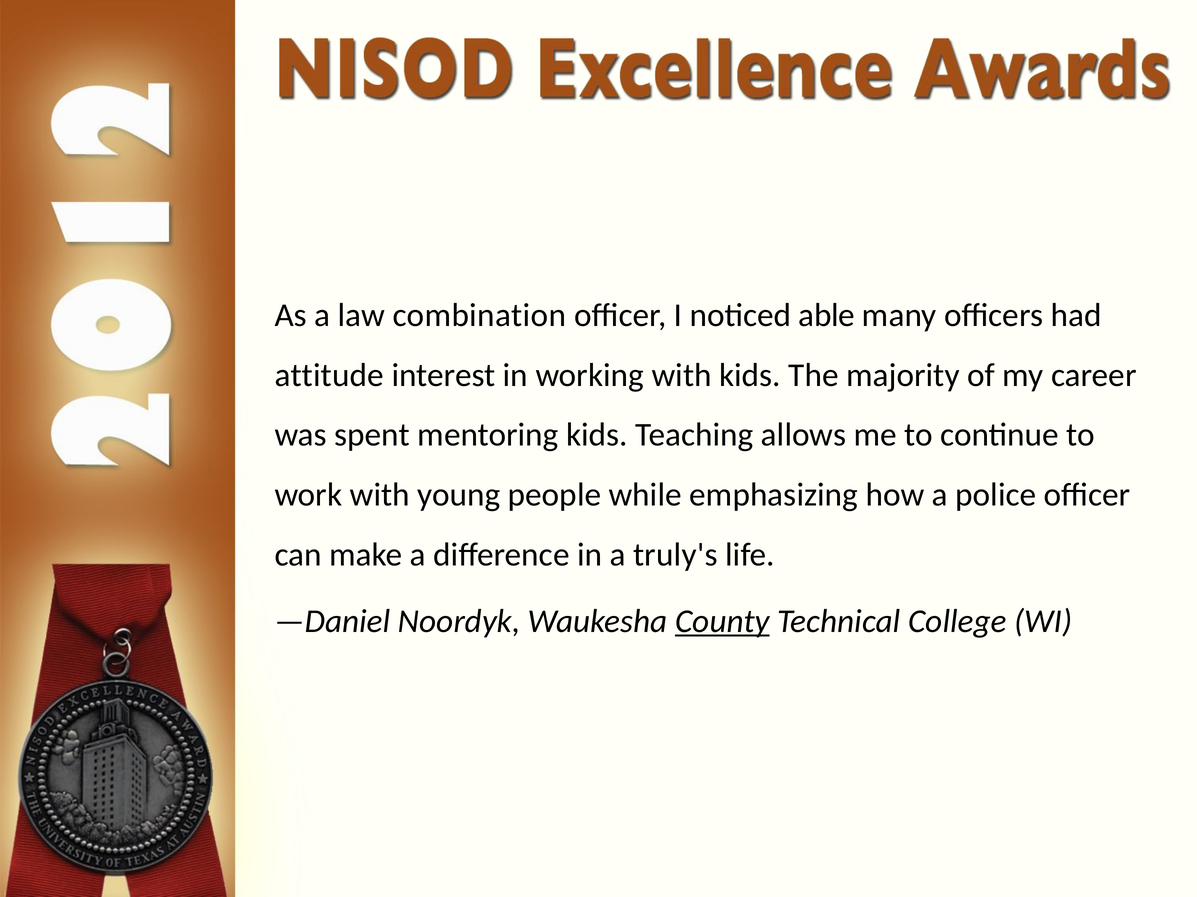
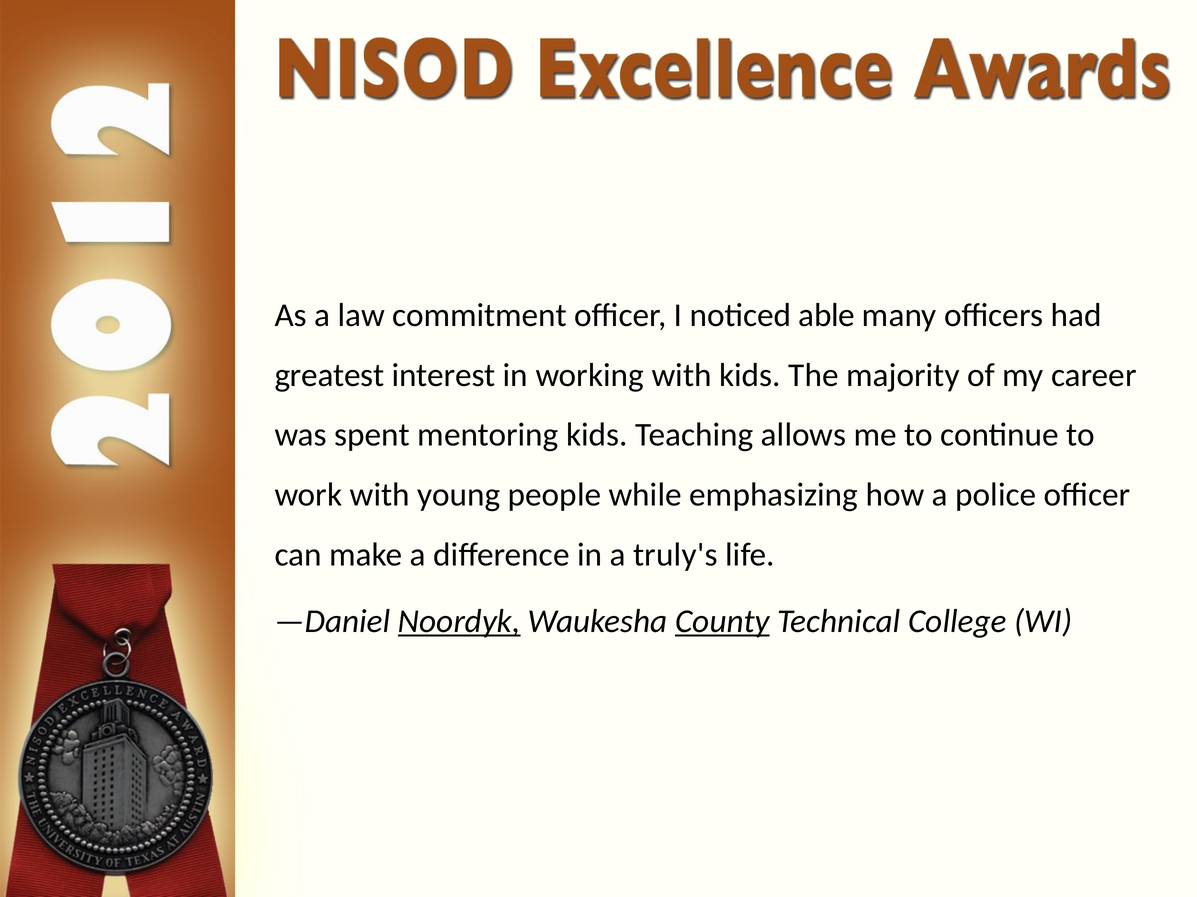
combination: combination -> commitment (480, 315)
attitude: attitude -> greatest (329, 375)
Noordyk underline: none -> present (459, 622)
